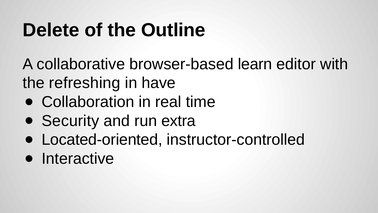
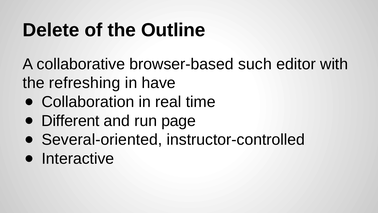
learn: learn -> such (255, 64)
Security: Security -> Different (70, 121)
extra: extra -> page (179, 121)
Located-oriented: Located-oriented -> Several-oriented (102, 140)
